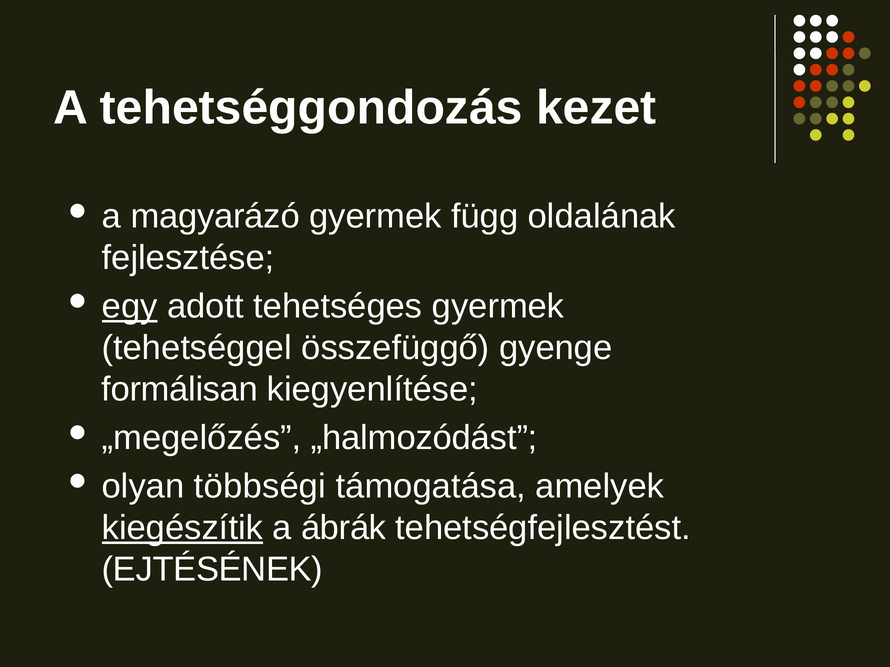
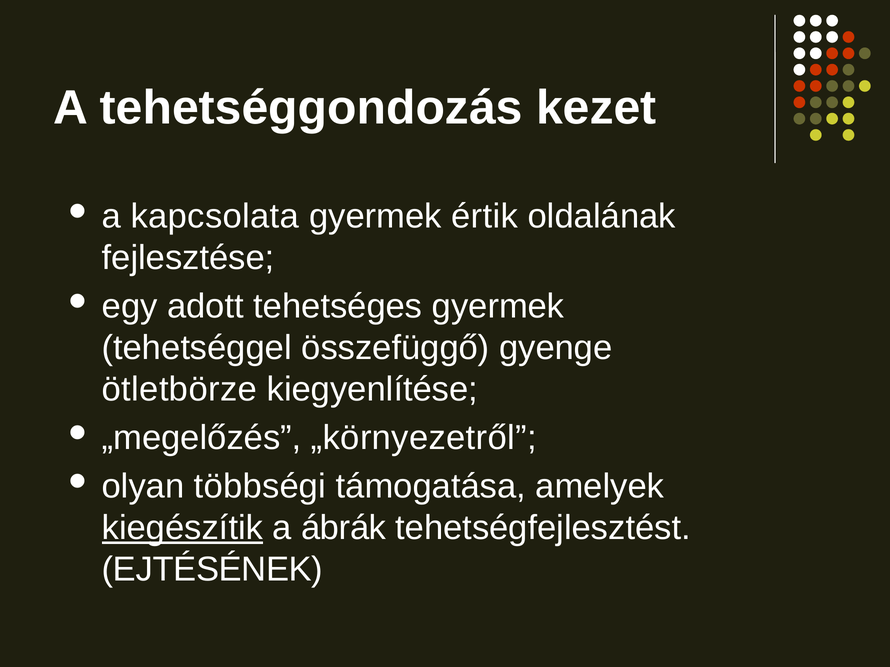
magyarázó: magyarázó -> kapcsolata (215, 217)
függ: függ -> értik (484, 217)
egy underline: present -> none (130, 307)
formálisan: formálisan -> ötletbörze (179, 390)
„halmozódást: „halmozódást -> „környezetről (424, 438)
